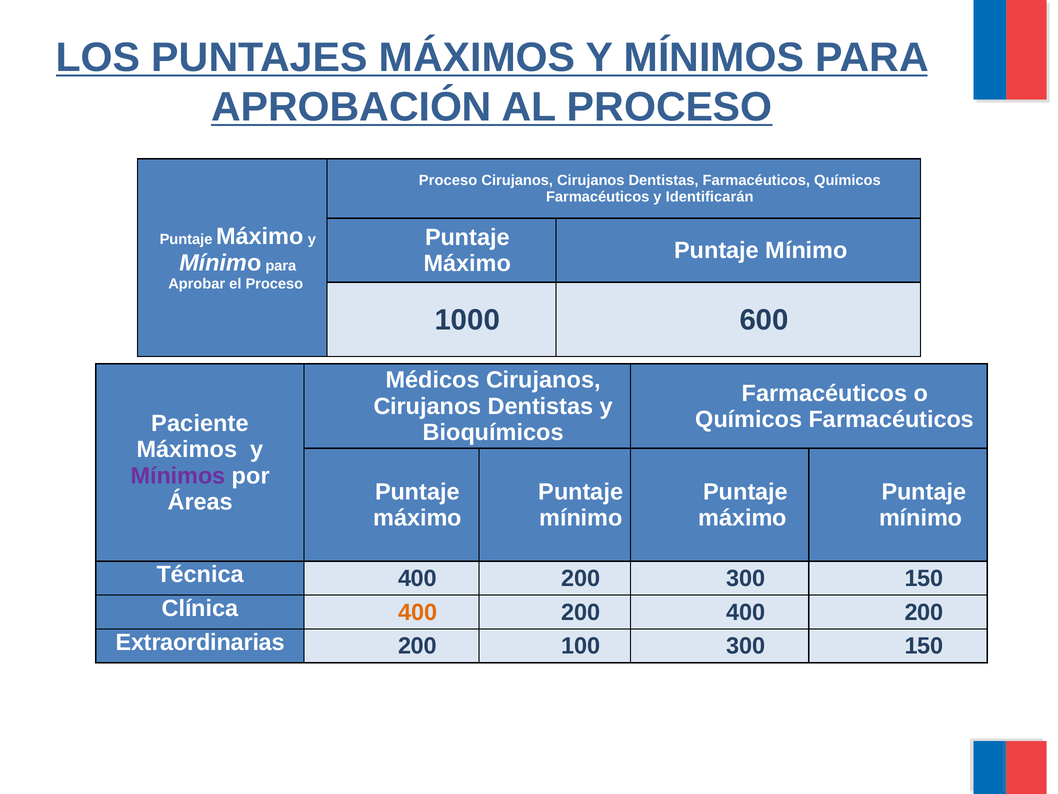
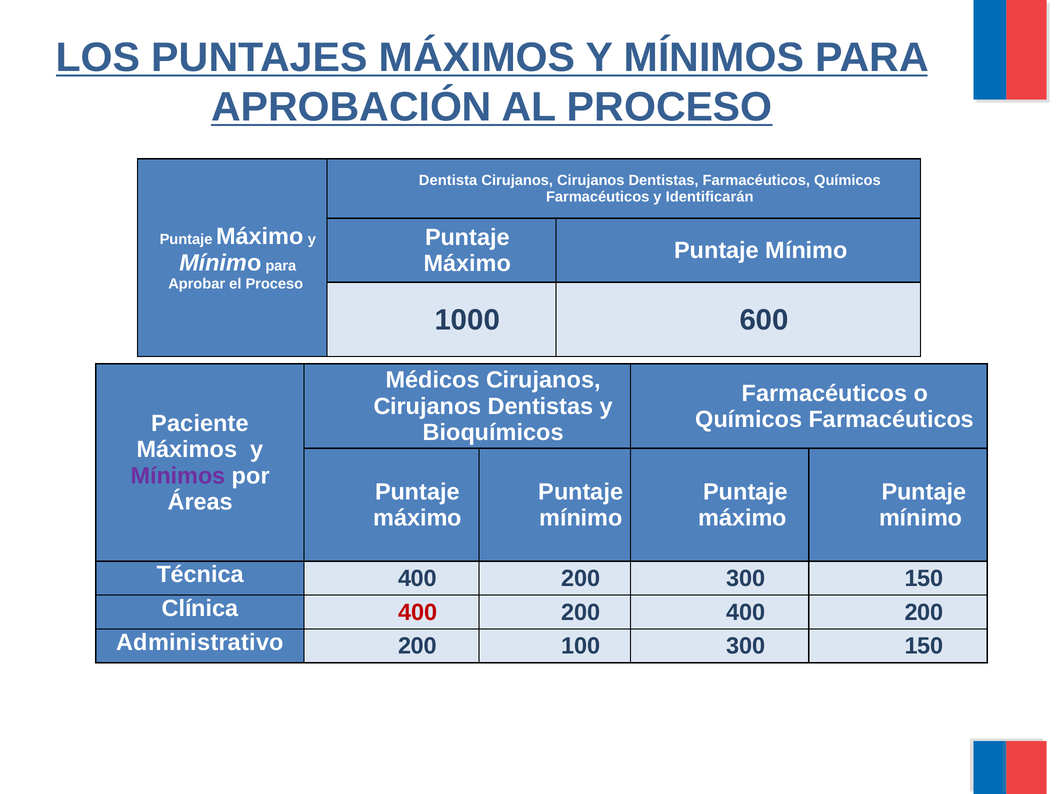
Proceso: Proceso -> Dentista (448, 180)
400 colour: orange -> red (418, 612)
Extraordinarias: Extraordinarias -> Administrativo (200, 642)
